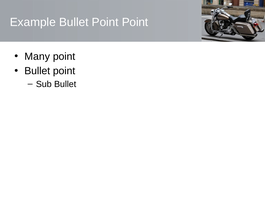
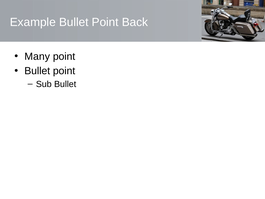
Point Point: Point -> Back (135, 22)
